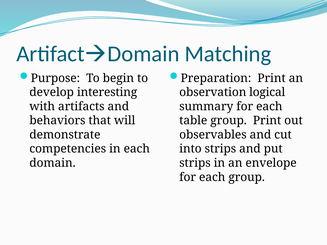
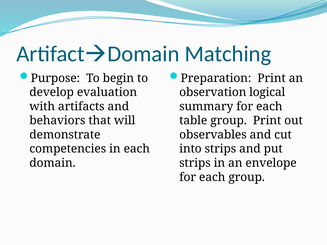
interesting: interesting -> evaluation (107, 92)
